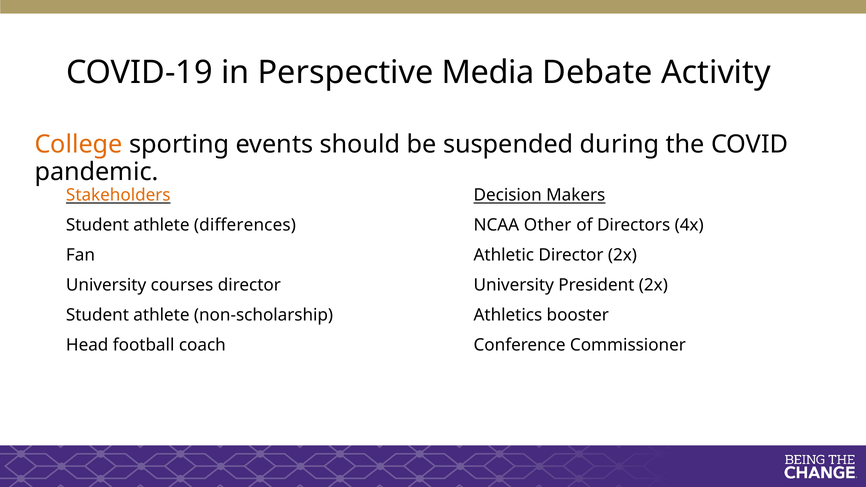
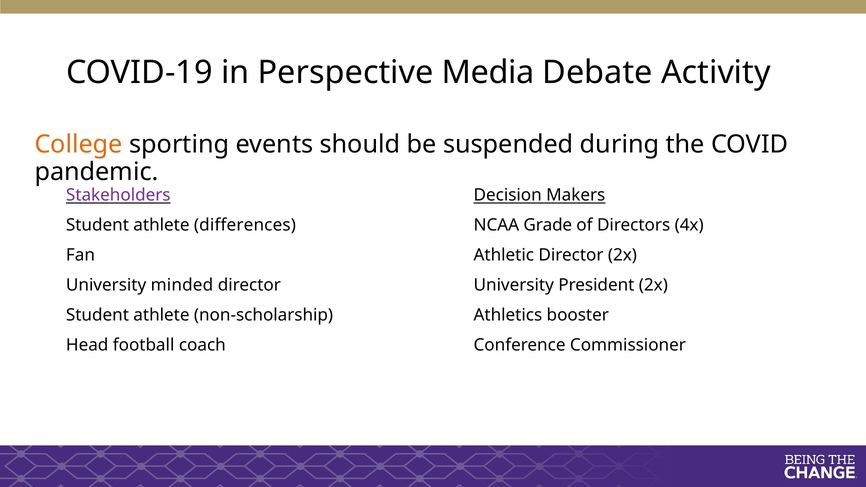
Stakeholders colour: orange -> purple (118, 195)
Other: Other -> Grade (548, 225)
courses: courses -> minded (182, 285)
